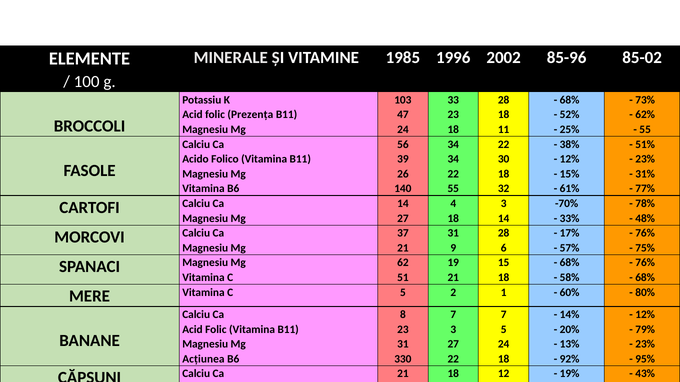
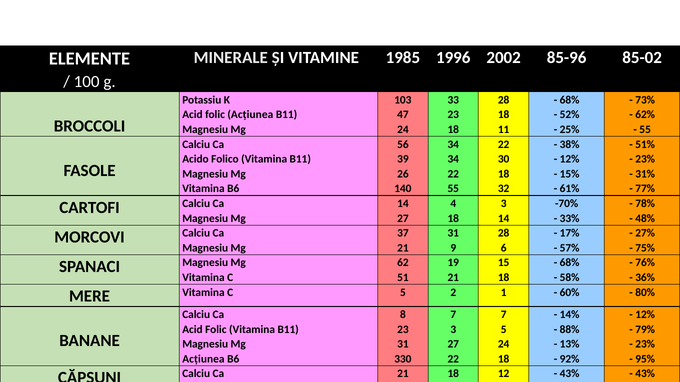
folic Prezența: Prezența -> Acțiunea (250, 115)
76%: 76% -> 27% (645, 233)
68%: 68% -> 36% (645, 278)
20%: 20% -> 88% (570, 330)
19%: 19% -> 43% (570, 374)
